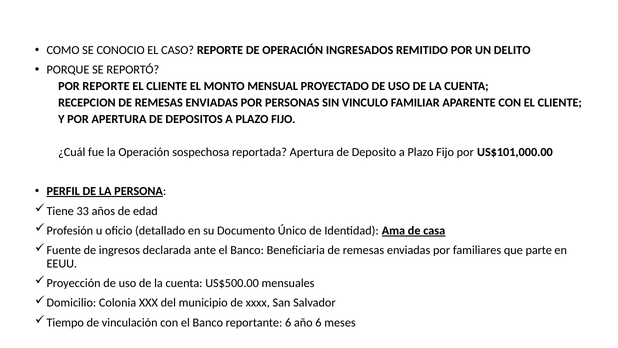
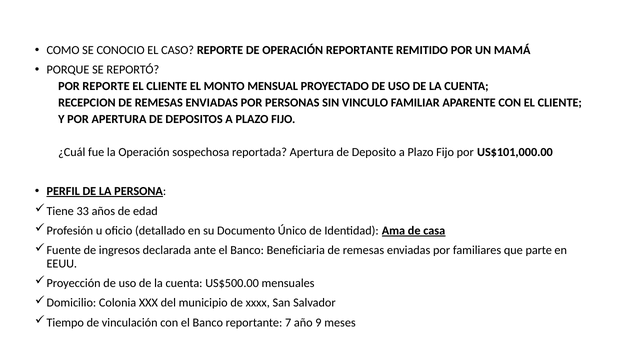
OPERACIÓN INGRESADOS: INGRESADOS -> REPORTANTE (360, 50)
DELITO: DELITO -> MAMÁ (512, 50)
reportante 6: 6 -> 7 (288, 322)
año 6: 6 -> 9 (318, 322)
